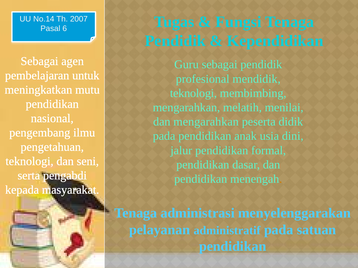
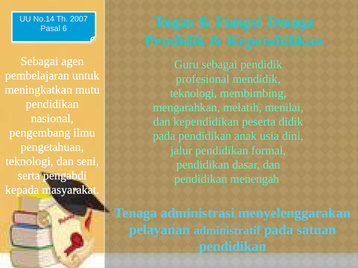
dan mengarahkan: mengarahkan -> kependidikan (206, 122)
